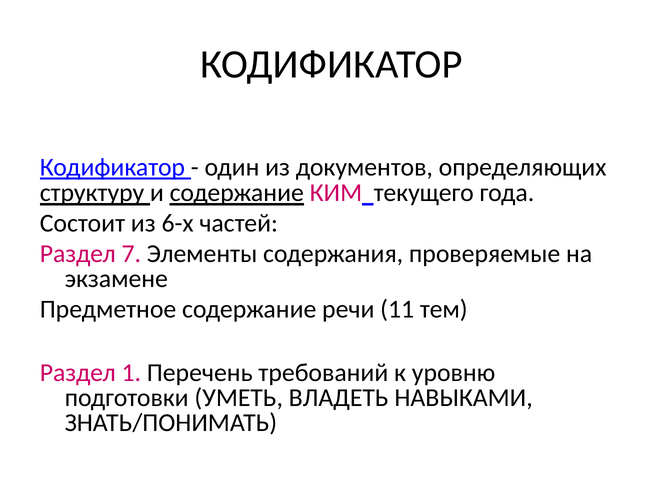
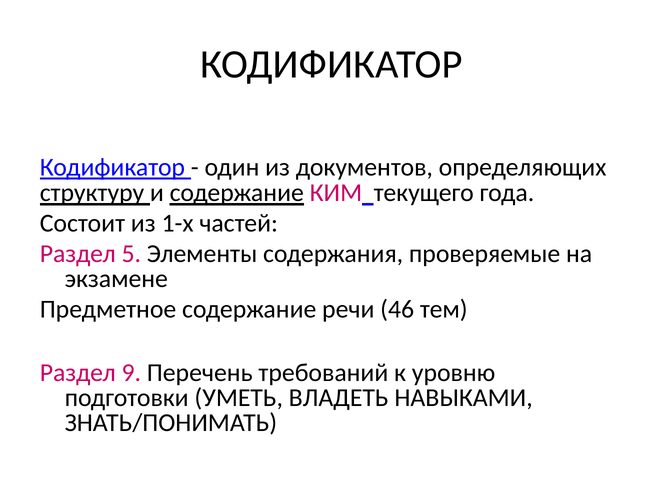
6-х: 6-х -> 1-х (178, 224)
7: 7 -> 5 (131, 254)
11: 11 -> 46 (397, 309)
1: 1 -> 9 (131, 373)
